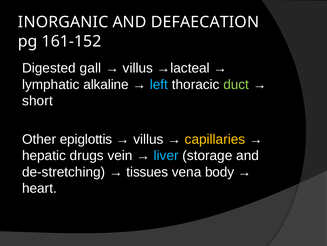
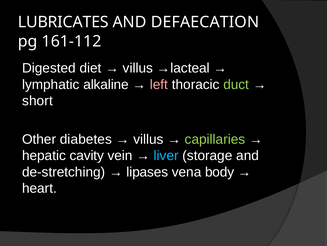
INORGANIC: INORGANIC -> LUBRICATES (63, 22)
161-152: 161-152 -> 161-112 (72, 41)
gall: gall -> diet (91, 68)
left colour: light blue -> pink (159, 84)
epiglottis: epiglottis -> diabetes (86, 139)
capillaries colour: yellow -> light green (215, 139)
drugs: drugs -> cavity (87, 155)
tissues: tissues -> lipases (147, 172)
